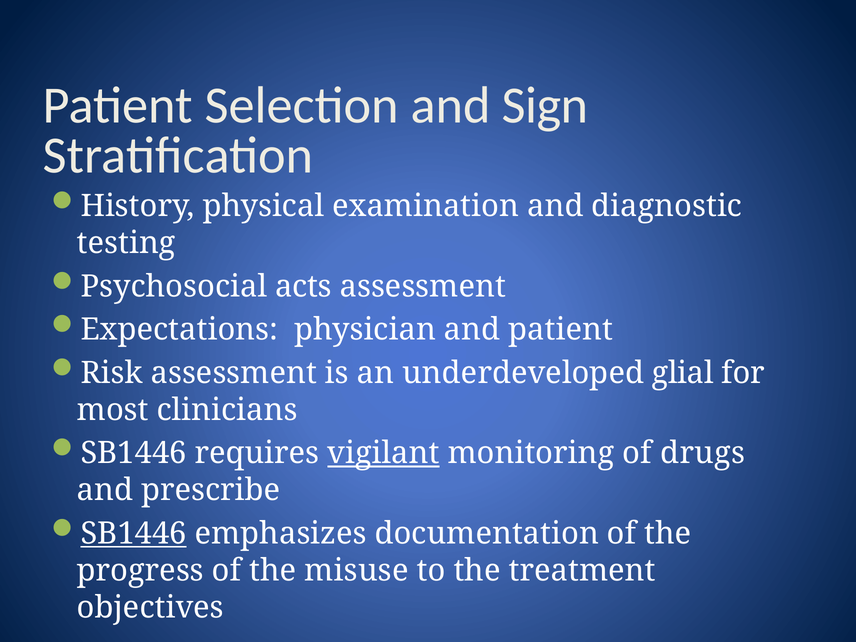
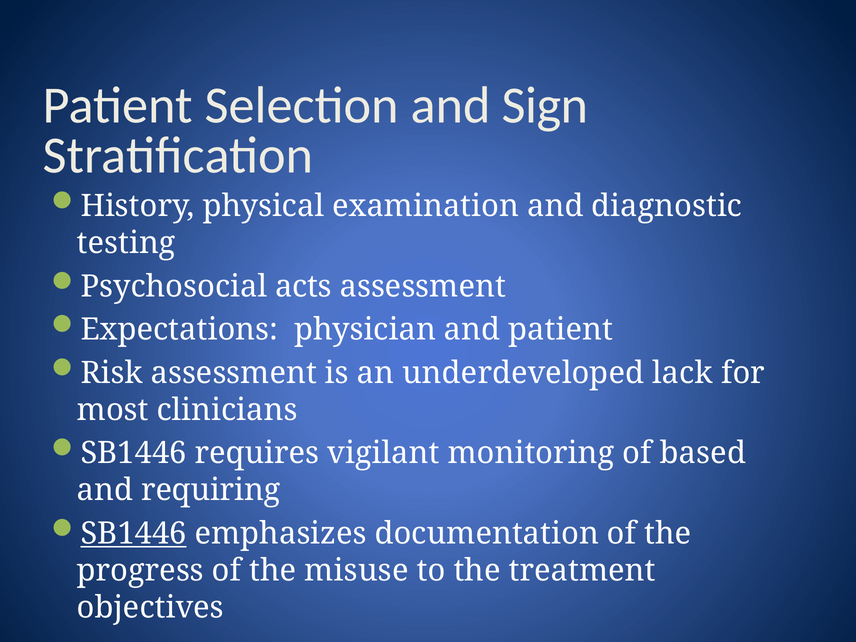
glial: glial -> lack (682, 373)
vigilant underline: present -> none (383, 453)
drugs: drugs -> based (703, 453)
prescribe: prescribe -> requiring (211, 490)
